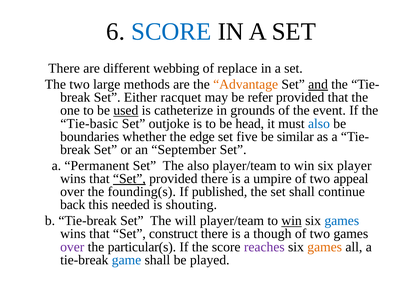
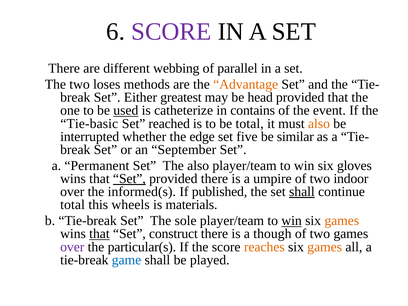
SCORE colour: blue -> purple (171, 32)
replace: replace -> parallel (237, 68)
large: large -> loses (107, 84)
and underline: present -> none (318, 84)
racquet: racquet -> greatest (181, 97)
refer: refer -> head (260, 97)
grounds: grounds -> contains (253, 110)
outjoke: outjoke -> reached (169, 124)
be head: head -> total (250, 124)
also colour: blue -> orange (319, 124)
boundaries: boundaries -> interrupted (90, 137)
player: player -> gloves (354, 166)
appeal: appeal -> indoor (351, 179)
founding(s: founding(s -> informed(s (142, 192)
shall underline: none -> present (302, 192)
back: back -> total (73, 205)
needed: needed -> wheels (131, 205)
shouting: shouting -> materials (191, 205)
will: will -> sole (186, 221)
games colour: blue -> orange (342, 221)
that underline: none -> present (99, 234)
reaches colour: purple -> orange (264, 247)
